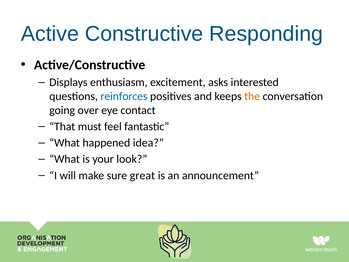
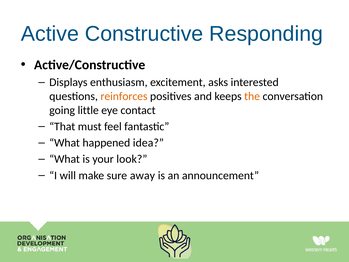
reinforces colour: blue -> orange (124, 96)
over: over -> little (88, 110)
great: great -> away (142, 175)
